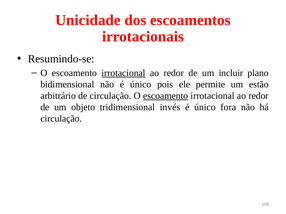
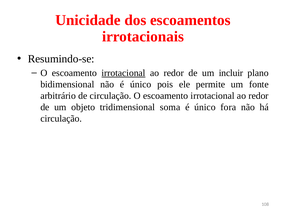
estão: estão -> fonte (259, 85)
escoamento underline: present -> none (166, 96)
invés: invés -> soma (170, 107)
